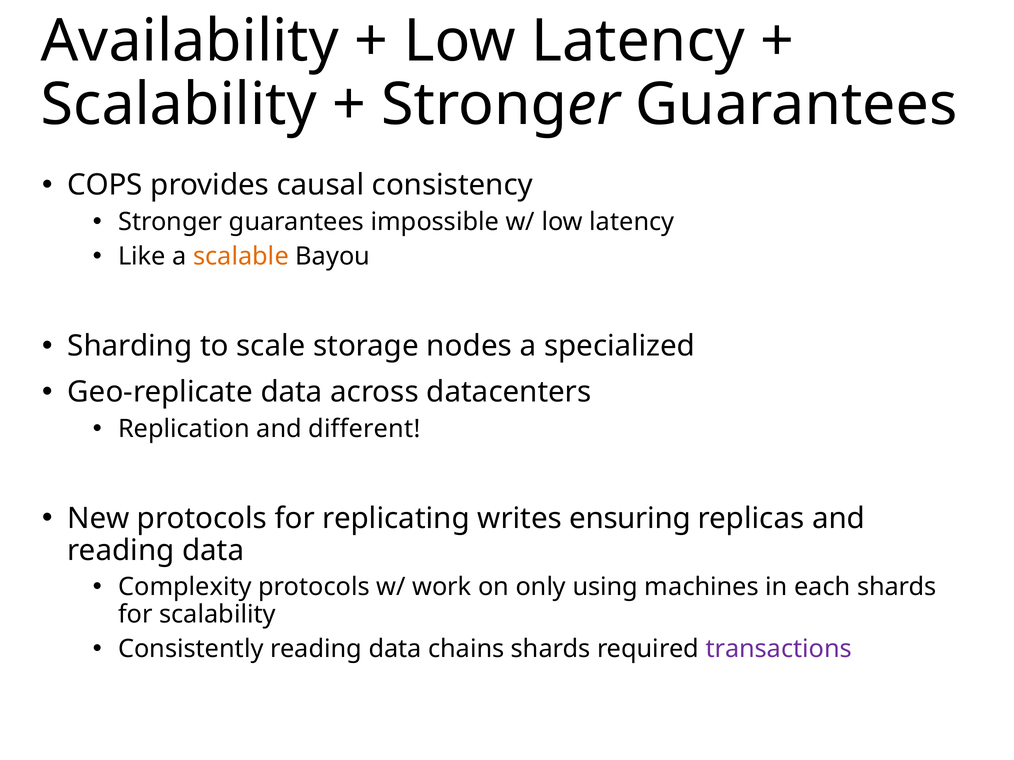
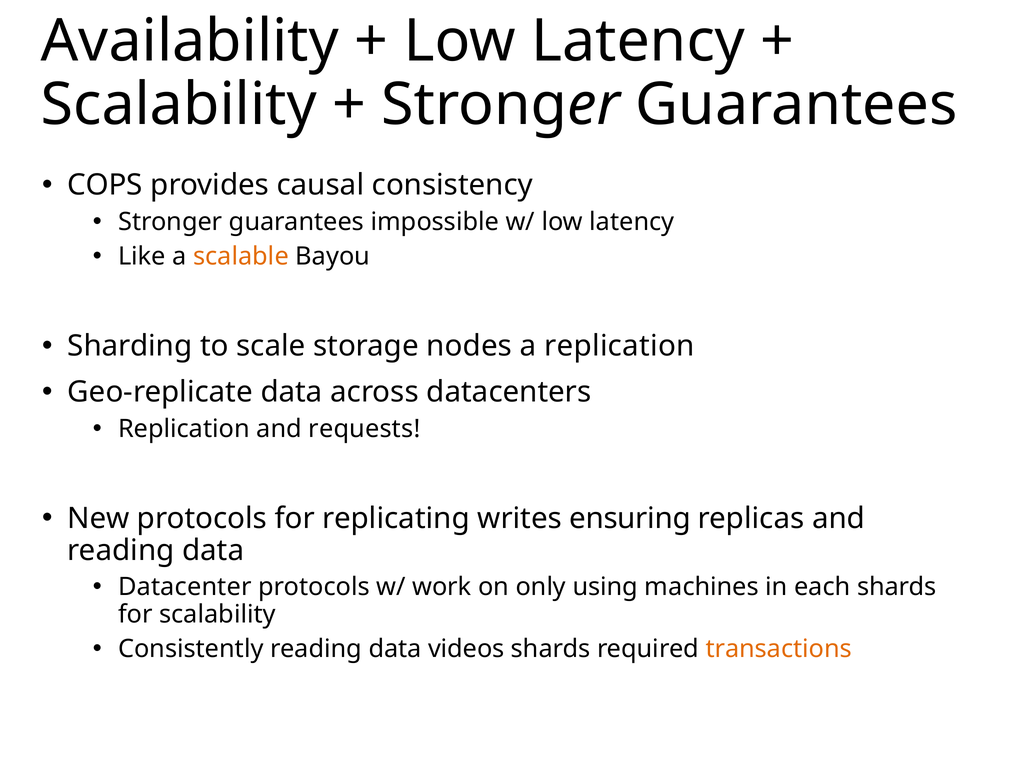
a specialized: specialized -> replication (619, 346)
different: different -> requests (364, 429)
Complexity: Complexity -> Datacenter (185, 587)
chains: chains -> videos (466, 649)
transactions colour: purple -> orange (779, 649)
